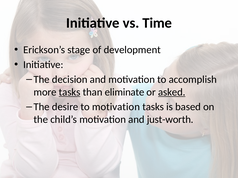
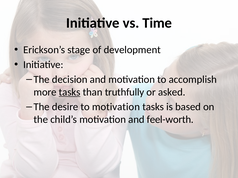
eliminate: eliminate -> truthfully (125, 92)
asked underline: present -> none (172, 92)
just-worth: just-worth -> feel-worth (170, 120)
